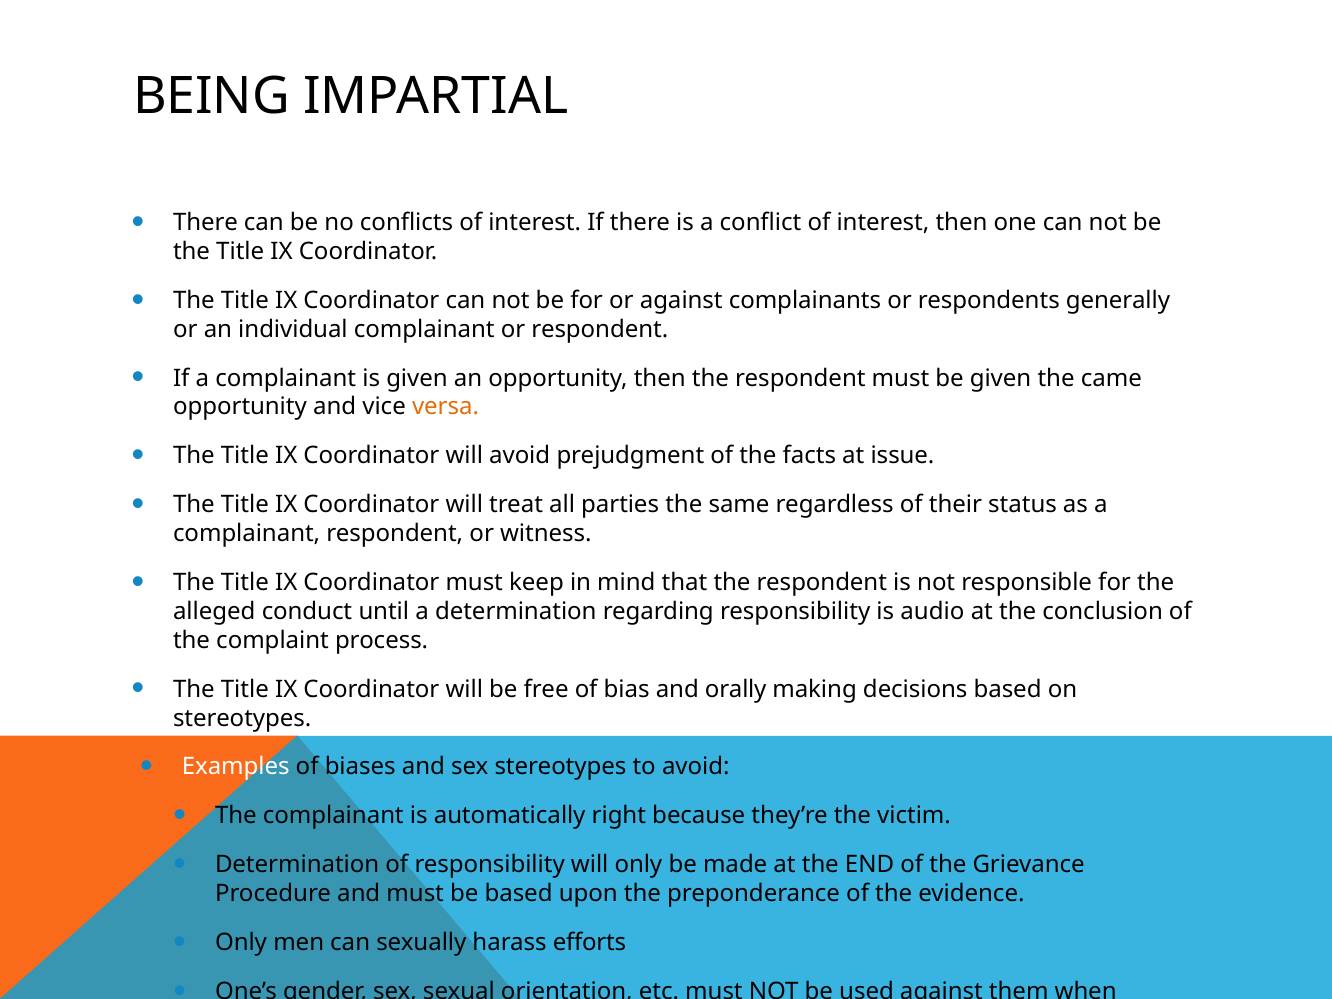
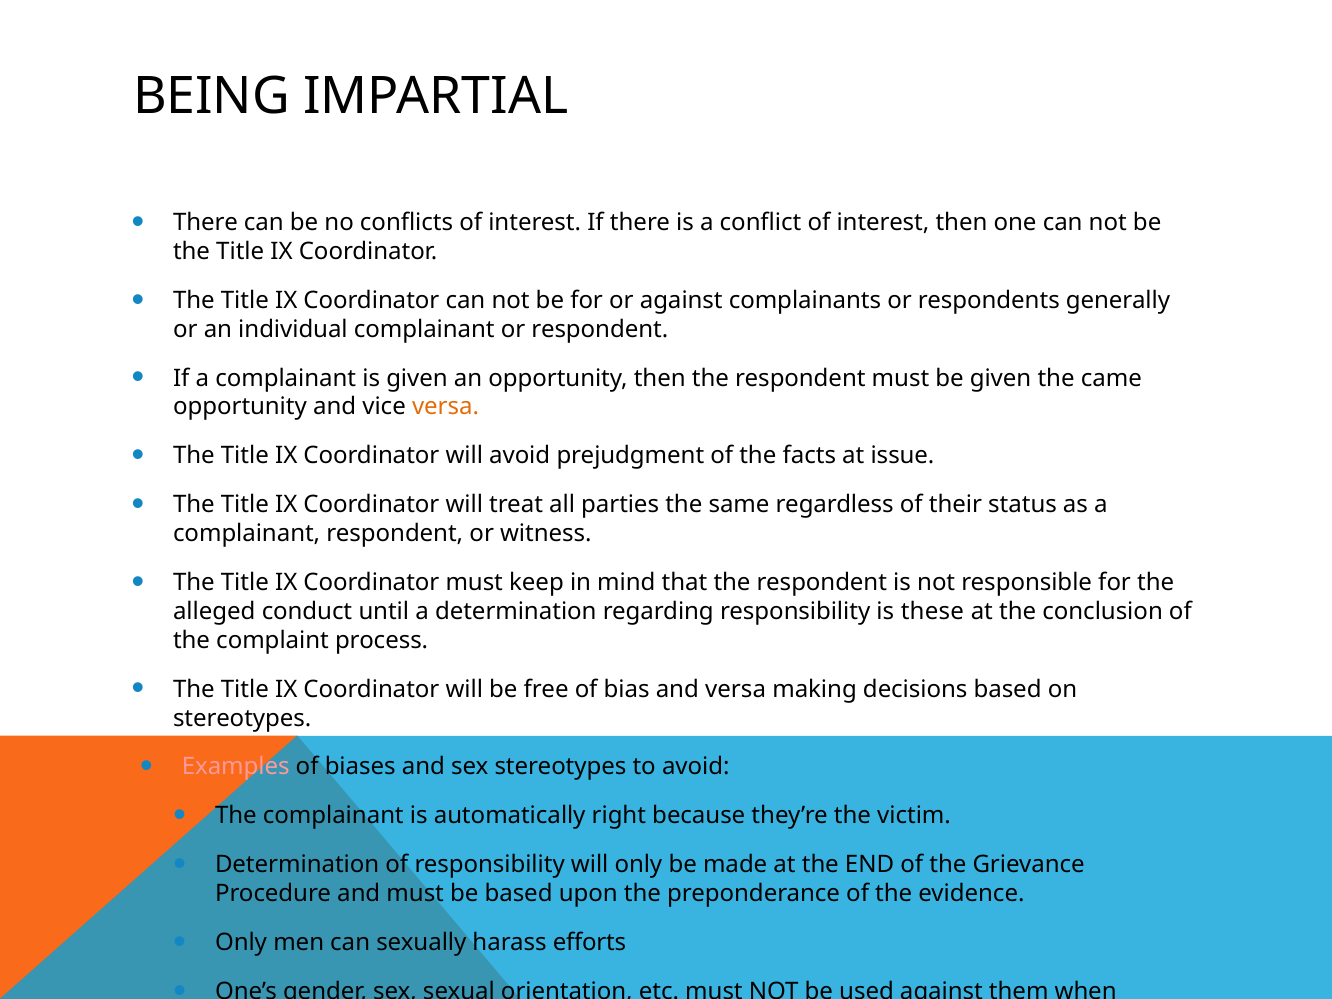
audio: audio -> these (932, 611)
and orally: orally -> versa (736, 689)
Examples colour: white -> pink (236, 767)
